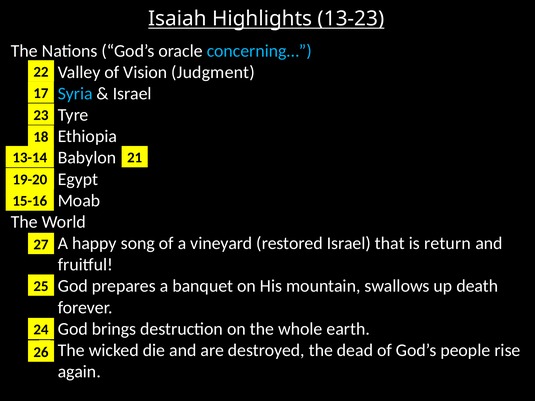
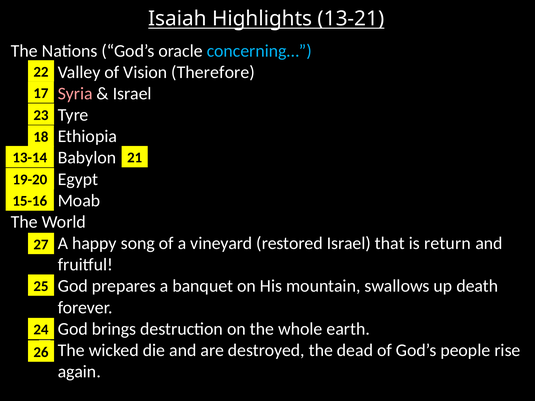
13-23: 13-23 -> 13-21 (351, 19)
Judgment: Judgment -> Therefore (213, 72)
Syria colour: light blue -> pink (75, 94)
